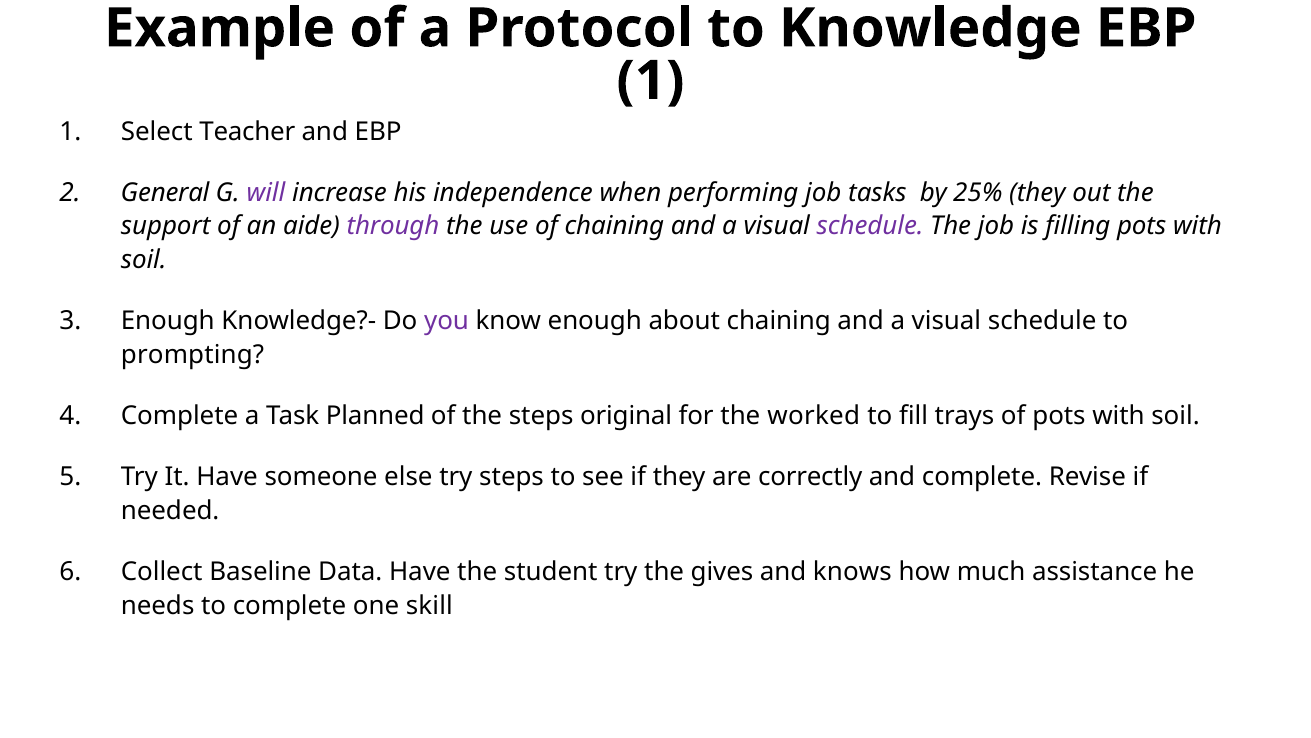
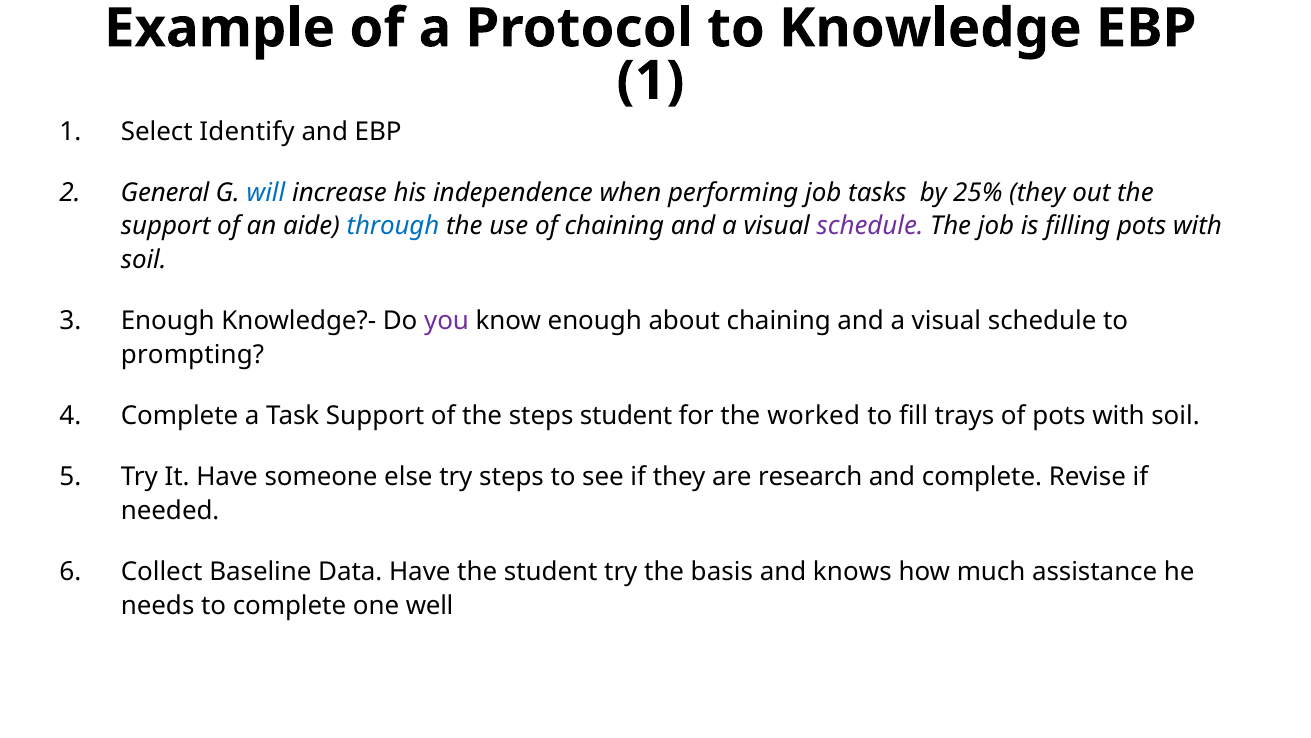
Teacher: Teacher -> Identify (247, 131)
will colour: purple -> blue (266, 193)
through colour: purple -> blue (393, 226)
Task Planned: Planned -> Support (375, 416)
steps original: original -> student (626, 416)
correctly: correctly -> research (810, 477)
gives: gives -> basis (722, 571)
skill: skill -> well (430, 605)
